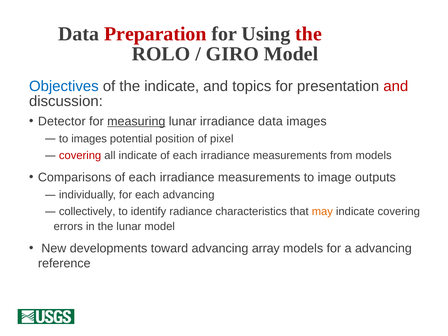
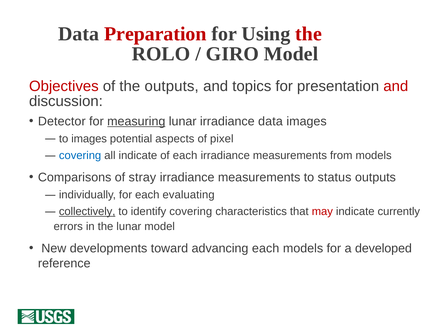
Objectives colour: blue -> red (64, 86)
the indicate: indicate -> outputs (172, 86)
position: position -> aspects (175, 139)
covering colour: red -> blue (80, 156)
Comparisons of each: each -> stray (142, 177)
image: image -> status (335, 177)
each advancing: advancing -> evaluating (189, 195)
collectively underline: none -> present (87, 212)
identify radiance: radiance -> covering (191, 212)
may colour: orange -> red (322, 212)
indicate covering: covering -> currently (399, 212)
advancing array: array -> each (266, 248)
a advancing: advancing -> developed (383, 248)
